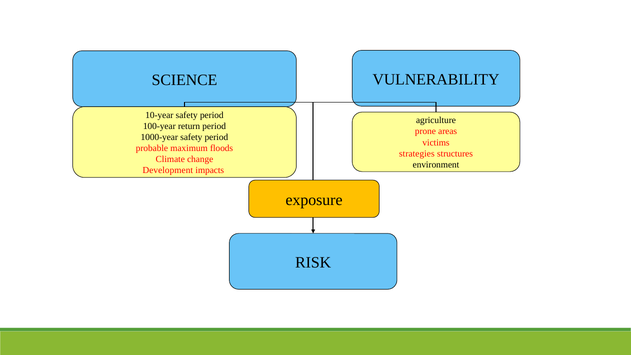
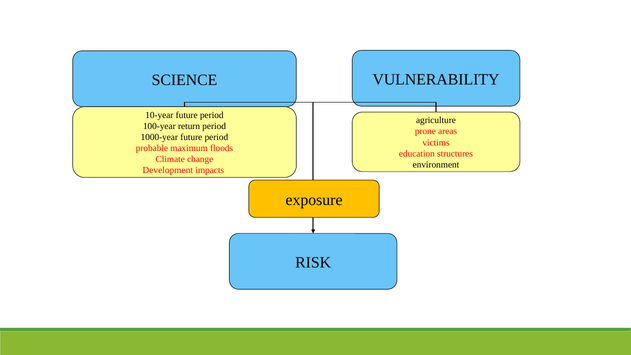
10-year safety: safety -> future (187, 115)
1000-year safety: safety -> future (191, 137)
strategies: strategies -> education (417, 153)
